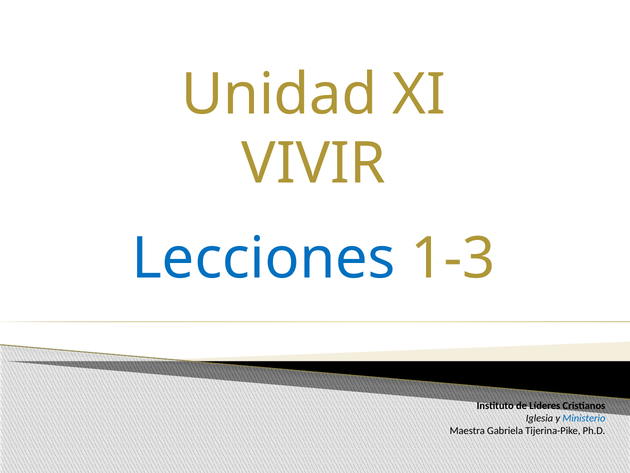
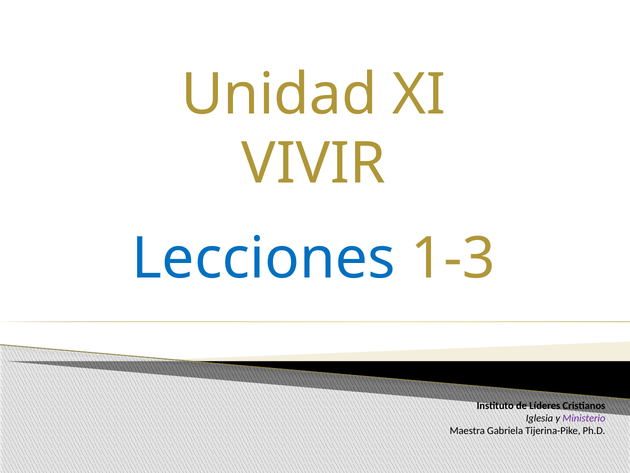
Ministerio colour: blue -> purple (584, 418)
